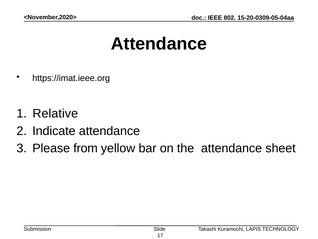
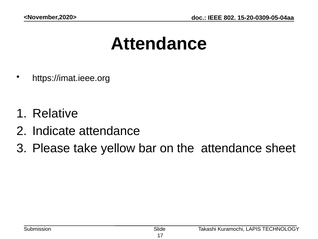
from: from -> take (85, 148)
